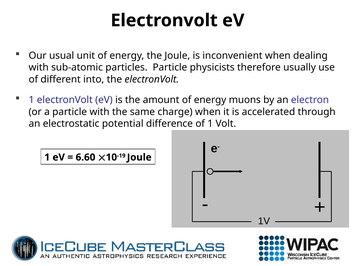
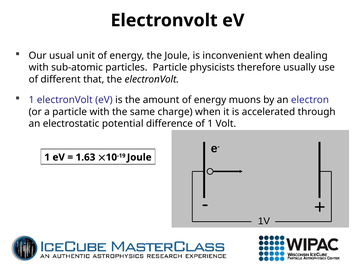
into: into -> that (94, 79)
6.60: 6.60 -> 1.63 (85, 157)
